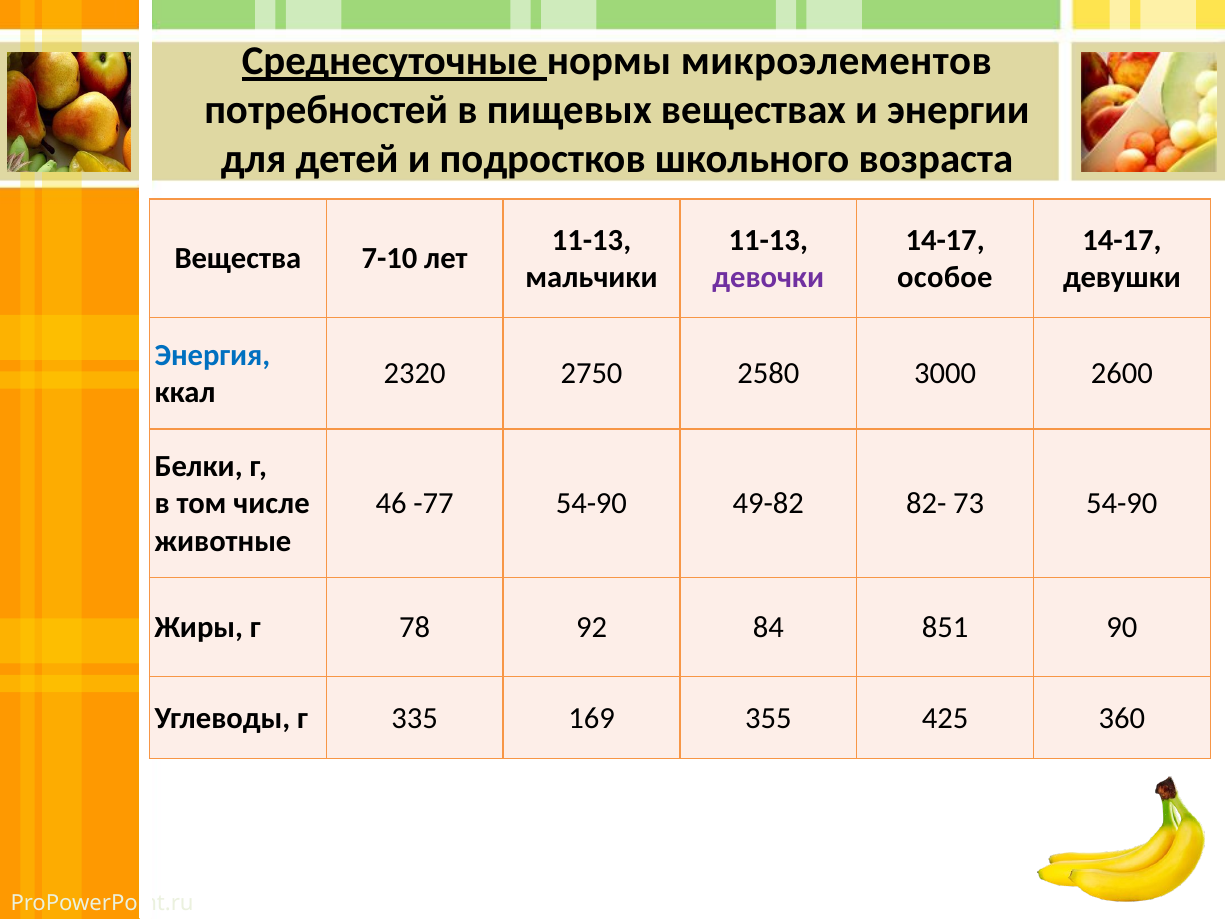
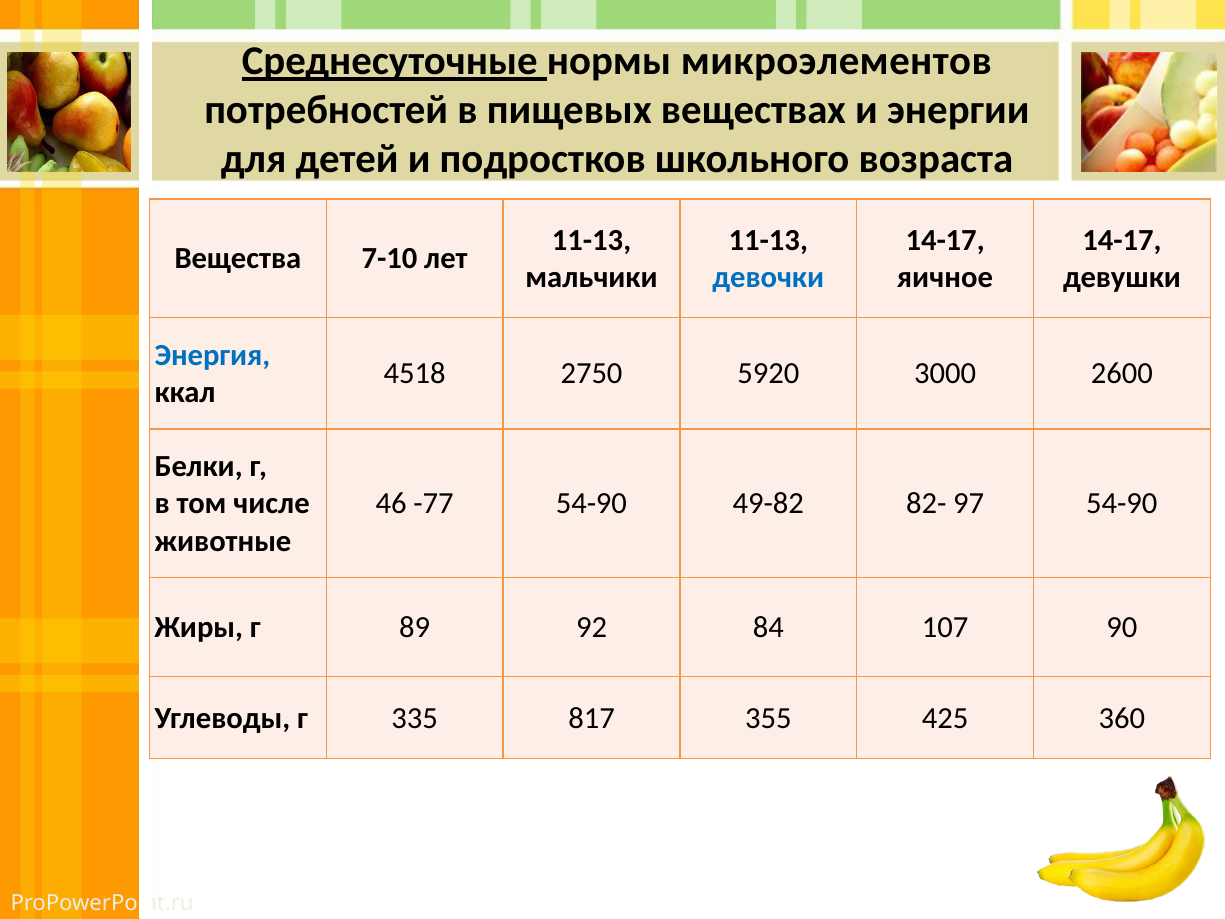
девочки colour: purple -> blue (768, 277)
особое: особое -> яичное (945, 277)
2320: 2320 -> 4518 (415, 374)
2580: 2580 -> 5920 (768, 374)
73: 73 -> 97 (969, 504)
78: 78 -> 89 (415, 627)
851: 851 -> 107 (945, 627)
169: 169 -> 817 (592, 718)
